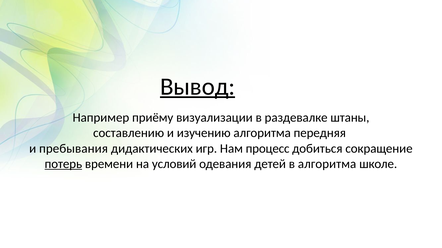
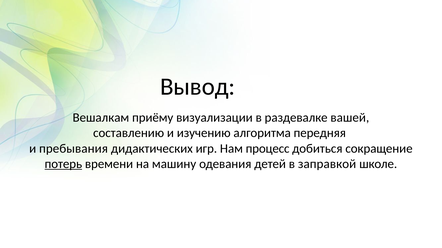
Вывод underline: present -> none (198, 87)
Например: Например -> Вешалкам (101, 118)
штаны: штаны -> вашей (350, 118)
условий: условий -> машину (174, 164)
в алгоритма: алгоритма -> заправкой (327, 164)
